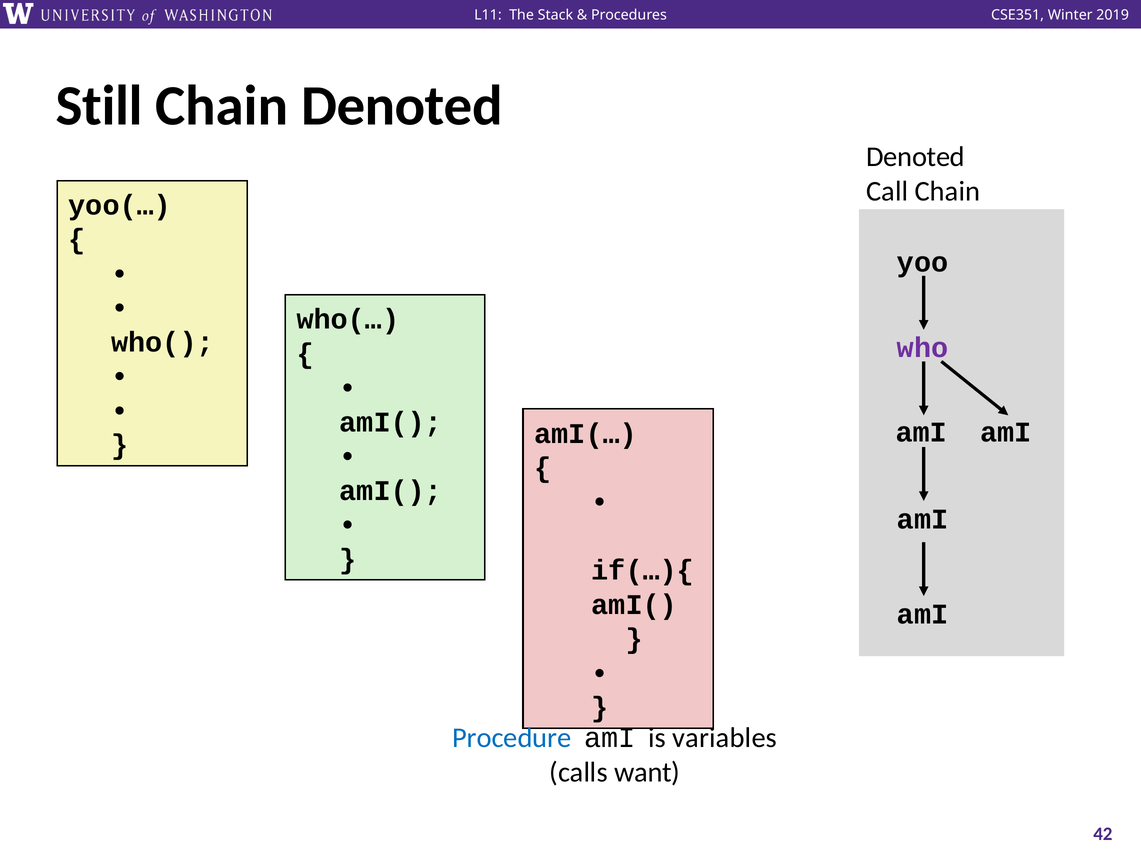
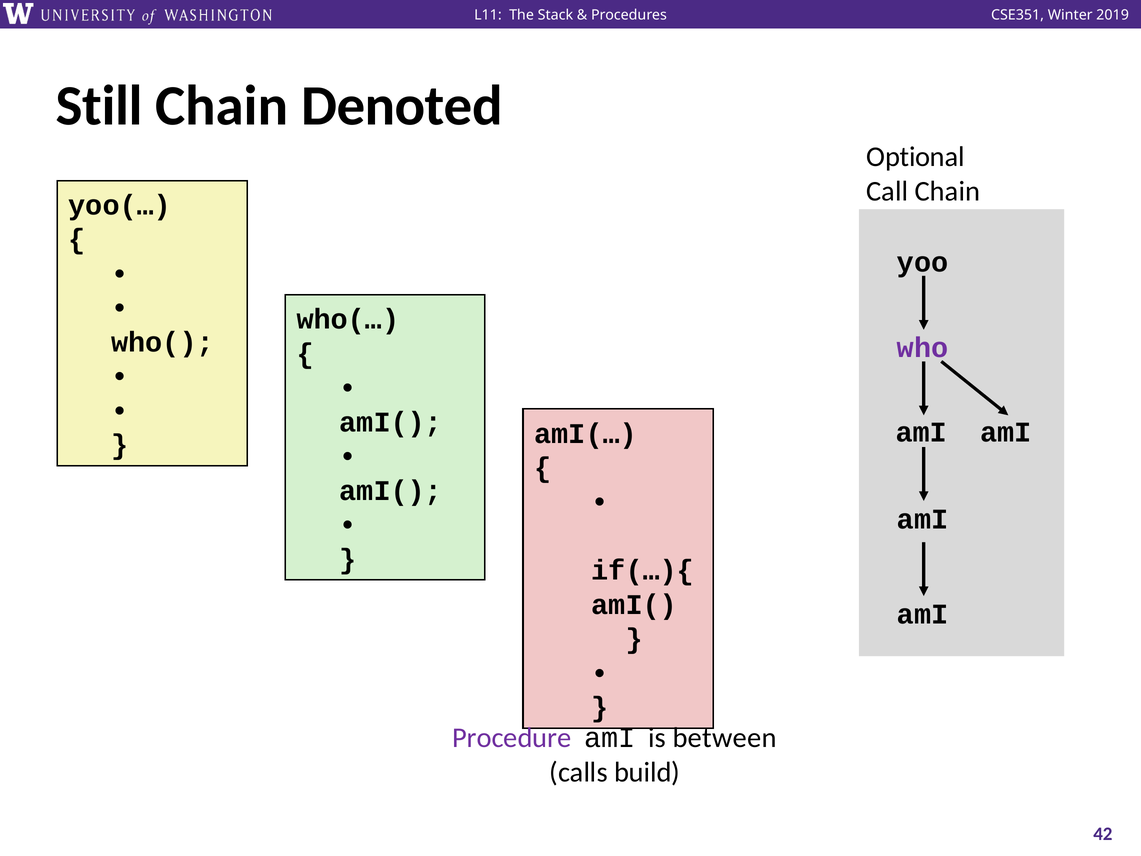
Denoted: Denoted -> Optional (916, 157)
Procedure colour: blue -> purple (512, 738)
variables: variables -> between (725, 738)
want: want -> build (647, 772)
